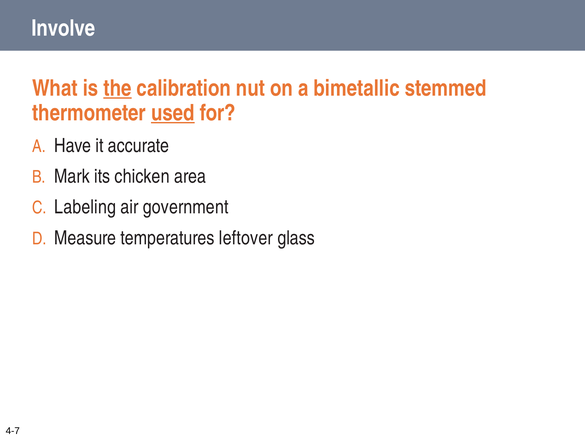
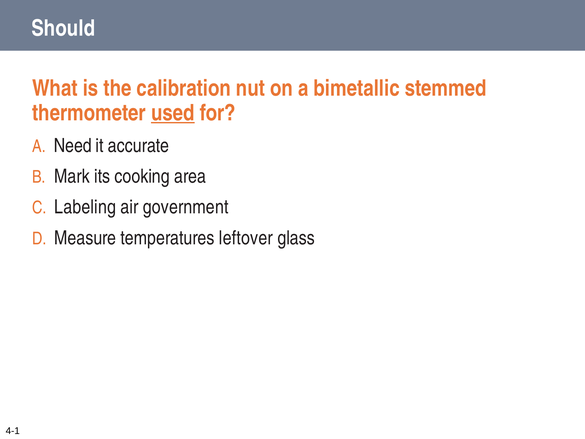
Involve: Involve -> Should (63, 28)
the underline: present -> none (117, 88)
Have: Have -> Need (73, 146)
chicken: chicken -> cooking (142, 176)
4-7: 4-7 -> 4-1 (13, 431)
